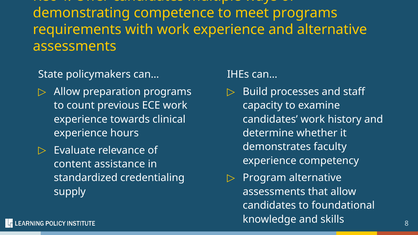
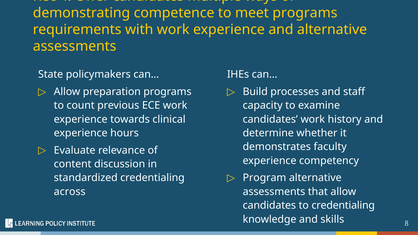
assistance: assistance -> discussion (120, 164)
supply: supply -> across (70, 192)
to foundational: foundational -> credentialing (343, 206)
